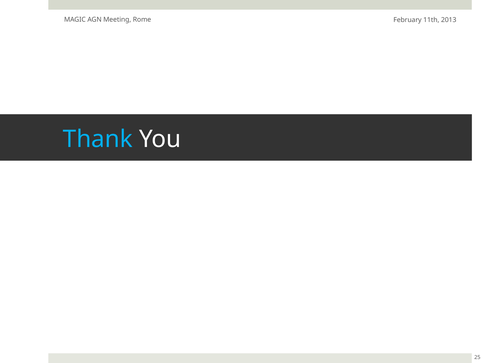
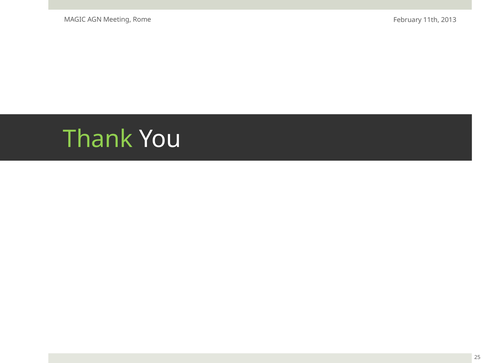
Thank colour: light blue -> light green (98, 139)
